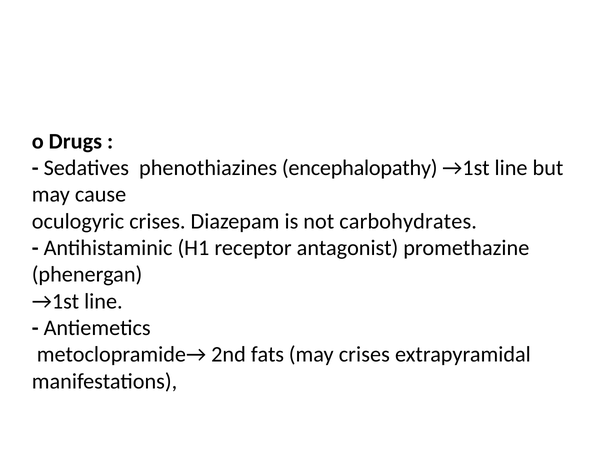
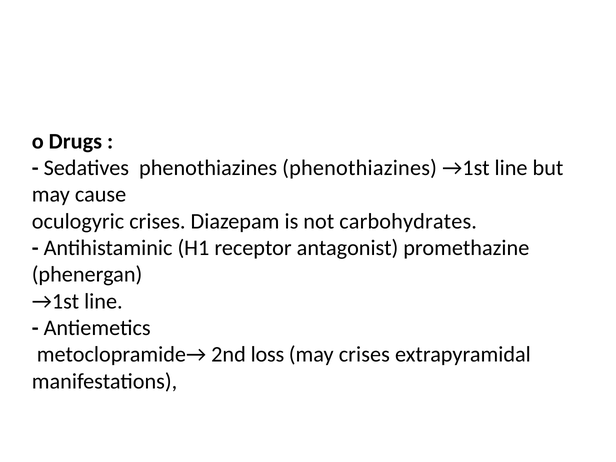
phenothiazines encephalopathy: encephalopathy -> phenothiazines (360, 168)
fats: fats -> loss (267, 355)
